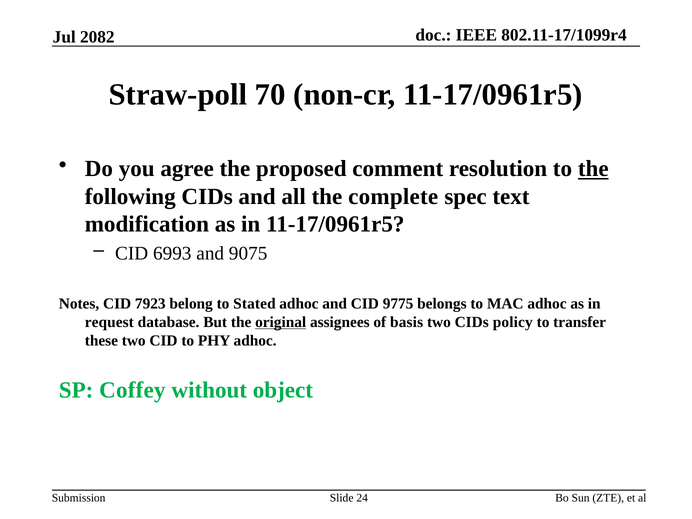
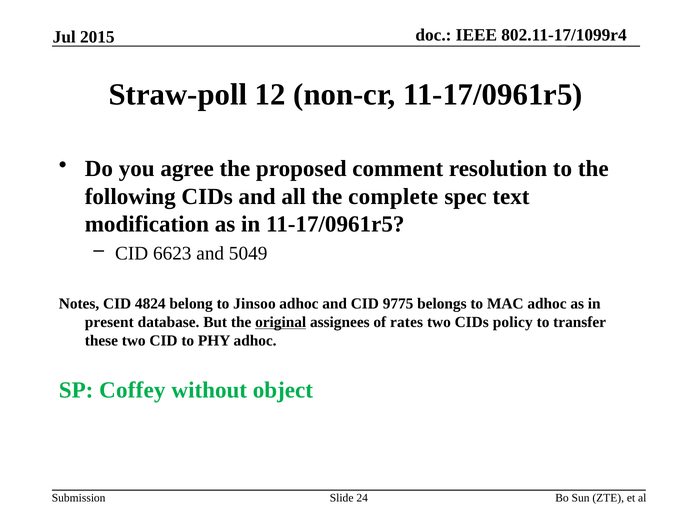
2082: 2082 -> 2015 (97, 37)
70: 70 -> 12 (270, 94)
the underline: present -> none (593, 169)
6993: 6993 -> 6623 (172, 253)
9075: 9075 -> 5049 (248, 253)
7923: 7923 -> 4824 (150, 304)
Stated: Stated -> Jinsoo (254, 304)
request: request -> present (109, 322)
basis: basis -> rates (407, 322)
